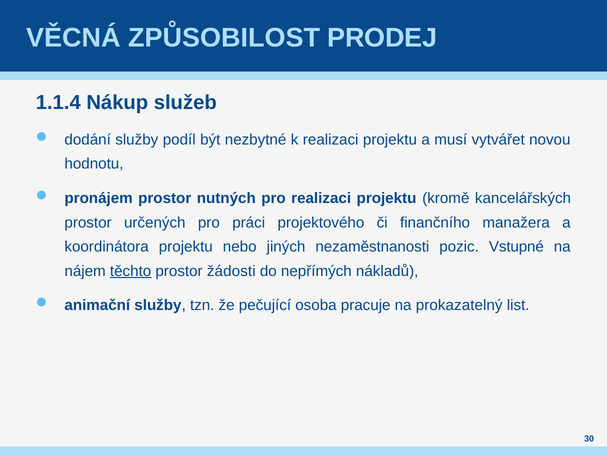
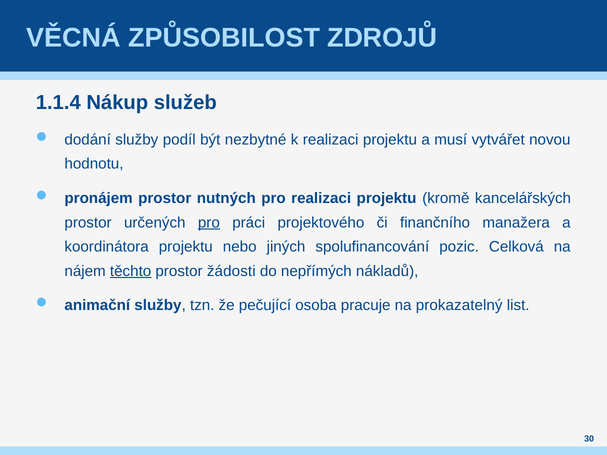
PRODEJ: PRODEJ -> ZDROJŮ (382, 38)
pro underline: none -> present (209, 223)
nezaměstnanosti: nezaměstnanosti -> spolufinancování (372, 247)
Vstupné: Vstupné -> Celková (516, 247)
